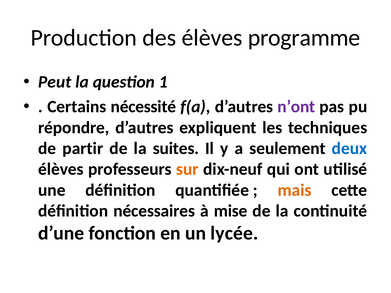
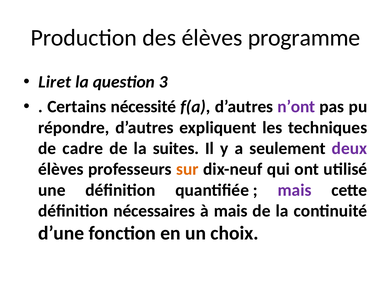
Peut: Peut -> Liret (55, 82)
1: 1 -> 3 (163, 82)
partir: partir -> cadre (83, 149)
deux colour: blue -> purple (349, 149)
mais colour: orange -> purple (295, 190)
à mise: mise -> mais (231, 211)
lycée: lycée -> choix (234, 233)
